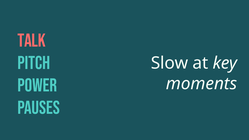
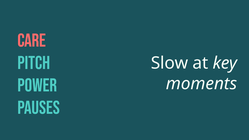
Talk: Talk -> Care (32, 41)
